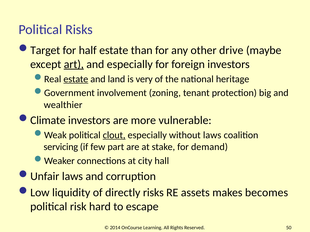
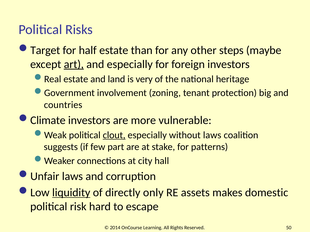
drive: drive -> steps (231, 50)
estate underline: present -> none (76, 79)
wealthier: wealthier -> countries (63, 105)
servicing: servicing -> suggests (61, 147)
demand: demand -> patterns (210, 147)
liquidity underline: none -> present (71, 193)
directly risks: risks -> only (153, 193)
becomes: becomes -> domestic (267, 193)
